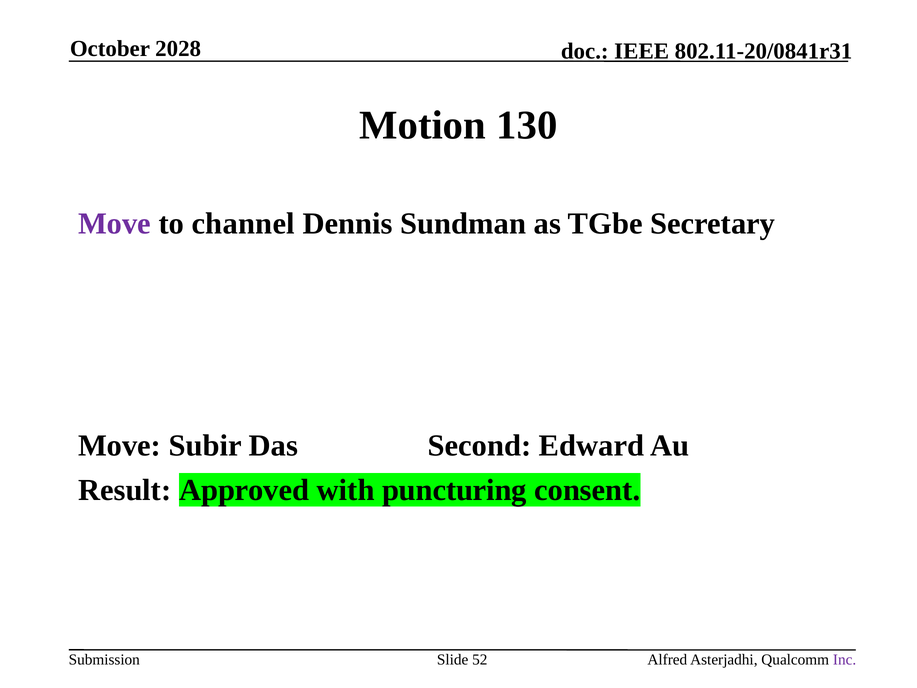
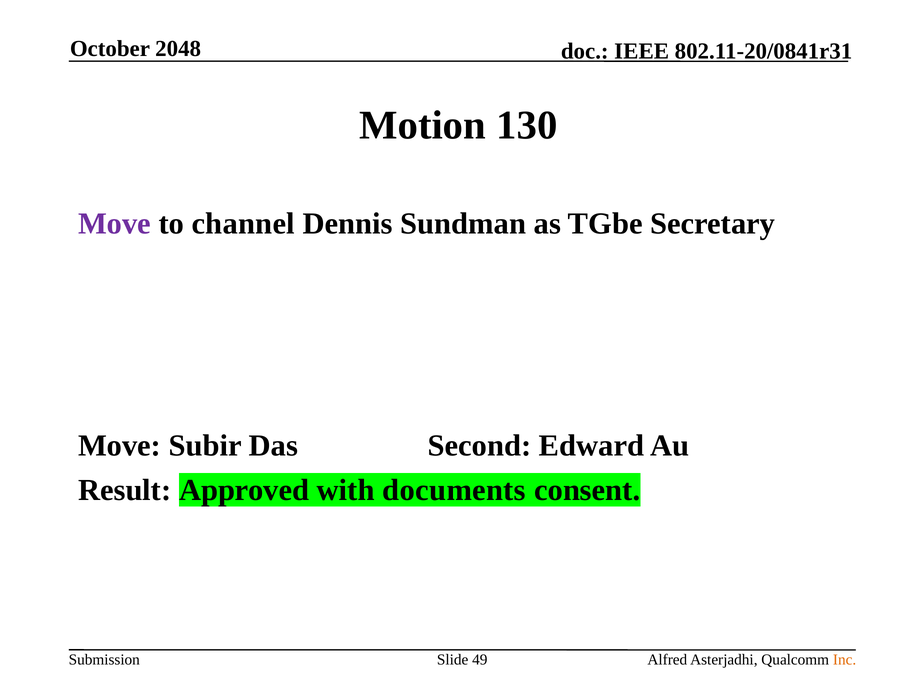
2028: 2028 -> 2048 (178, 49)
puncturing: puncturing -> documents (454, 490)
52: 52 -> 49 (480, 660)
Inc colour: purple -> orange (845, 660)
